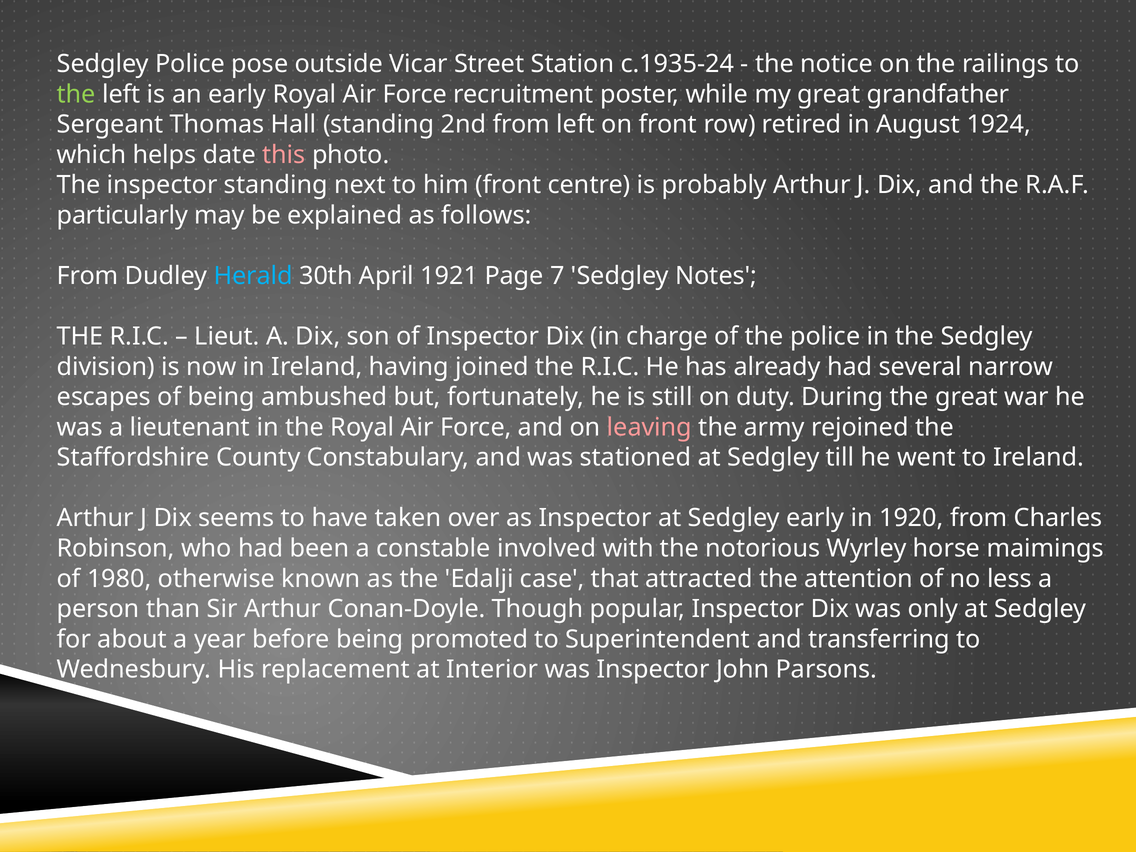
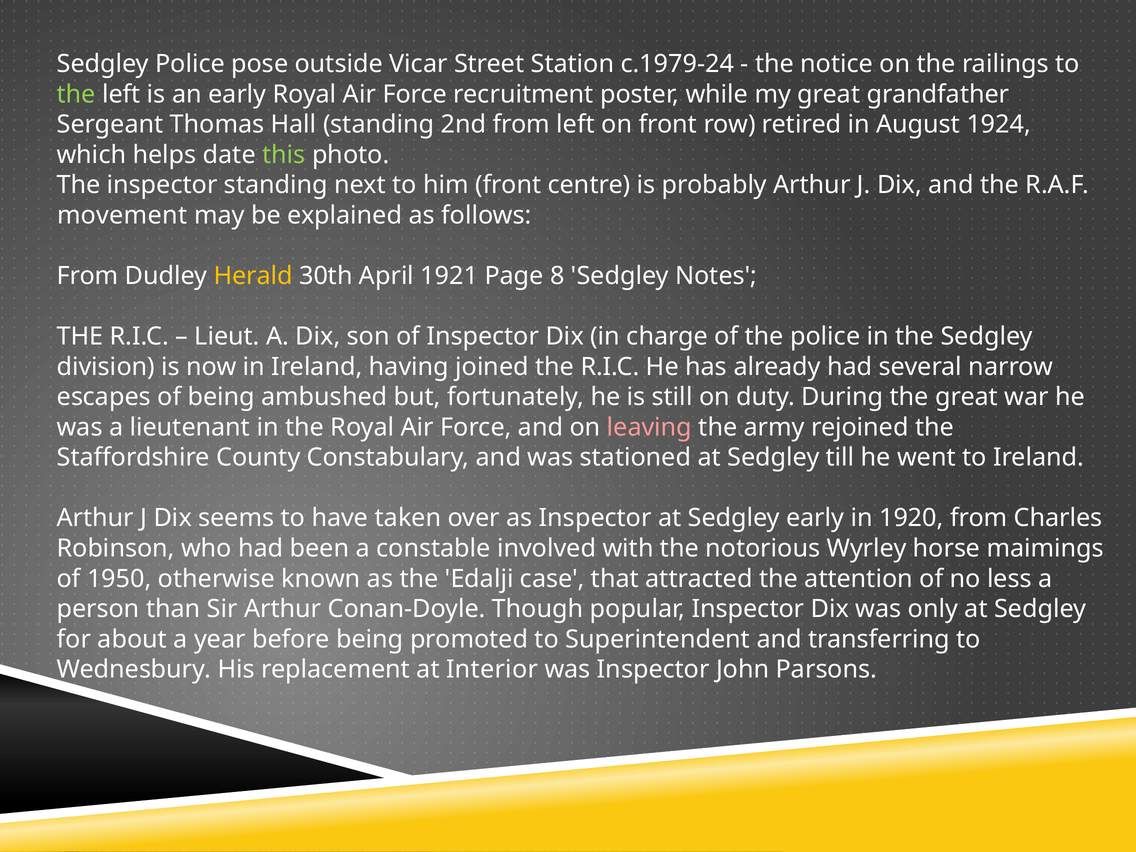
c.1935-24: c.1935-24 -> c.1979-24 (677, 64)
this colour: pink -> light green (284, 155)
particularly: particularly -> movement (122, 215)
Herald colour: light blue -> yellow (253, 276)
7: 7 -> 8 (557, 276)
1980: 1980 -> 1950 (119, 579)
